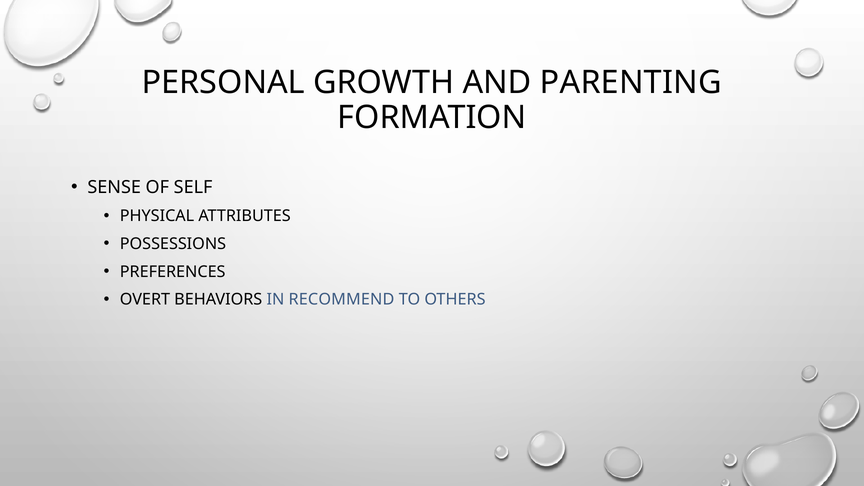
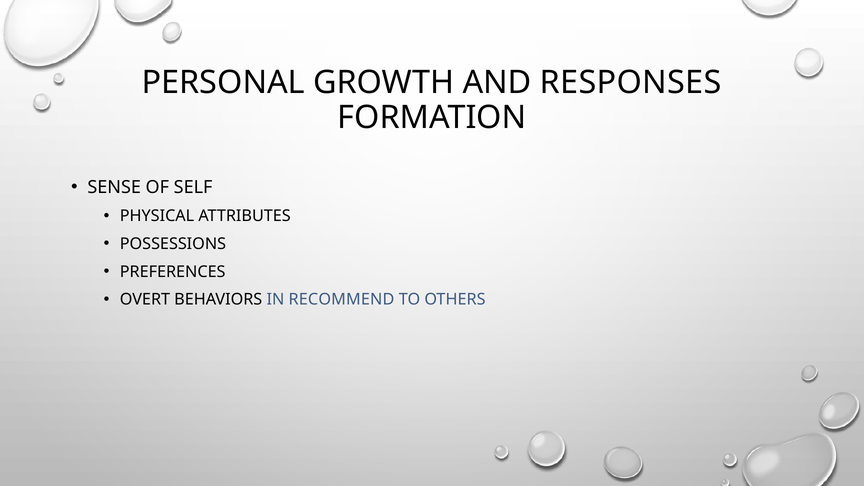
PARENTING: PARENTING -> RESPONSES (631, 83)
